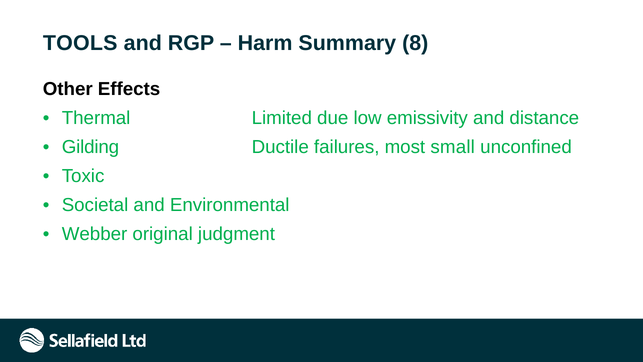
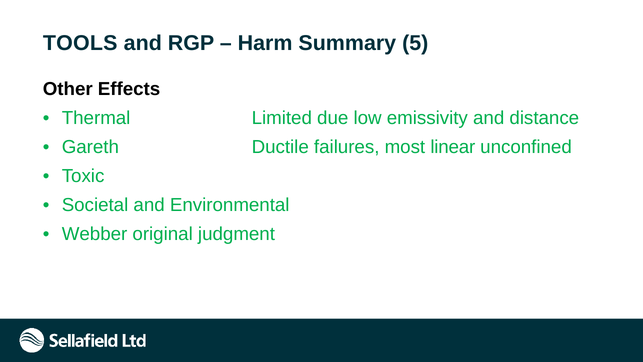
8: 8 -> 5 (415, 43)
Gilding: Gilding -> Gareth (90, 147)
small: small -> linear (453, 147)
